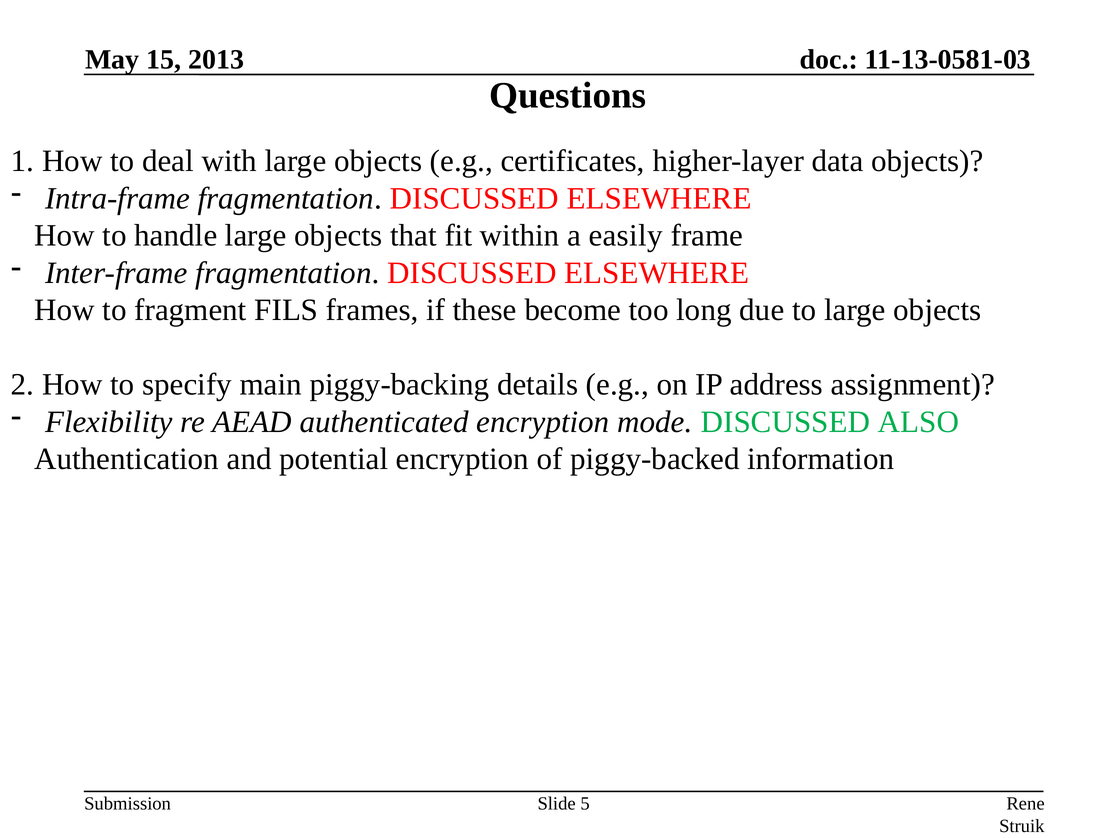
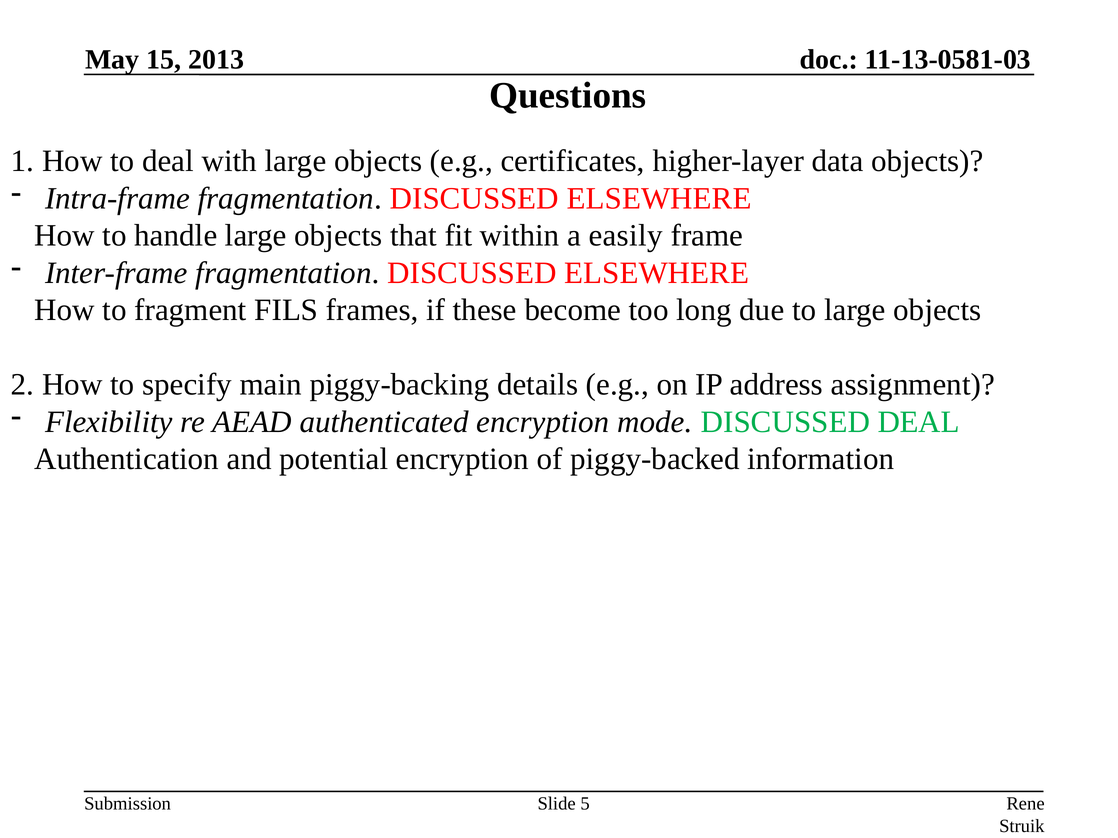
DISCUSSED ALSO: ALSO -> DEAL (919, 422)
